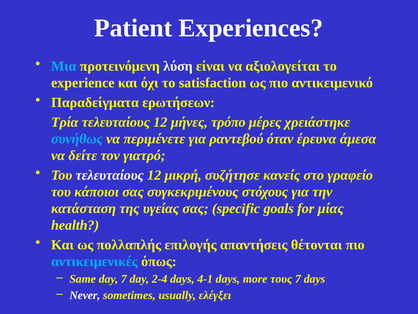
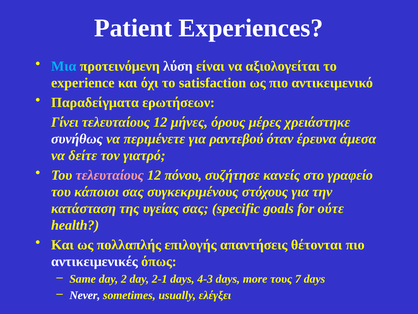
Τρία: Τρία -> Γίνει (65, 122)
τρόπο: τρόπο -> όρους (228, 122)
συνήθως colour: light blue -> white (77, 139)
τελευταίους colour: white -> pink (110, 175)
μικρή: μικρή -> πόνου (183, 175)
μίας: μίας -> ούτε (331, 208)
αντικειμενικές colour: light blue -> white (94, 261)
day 7: 7 -> 2 (124, 279)
2-4: 2-4 -> 2-1 (160, 279)
4-1: 4-1 -> 4-3 (205, 279)
